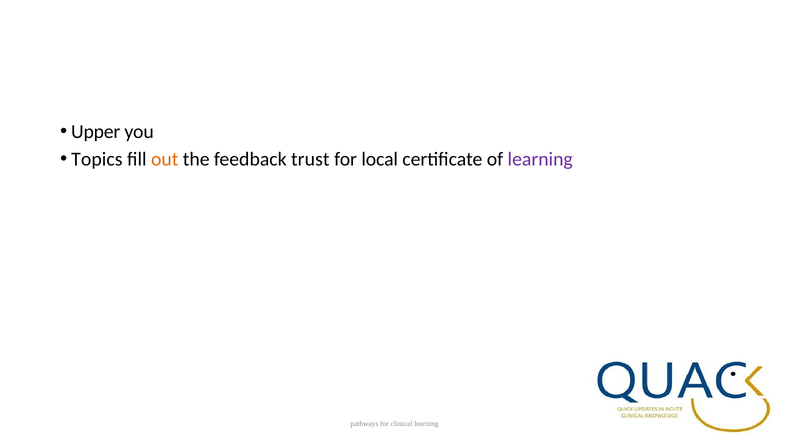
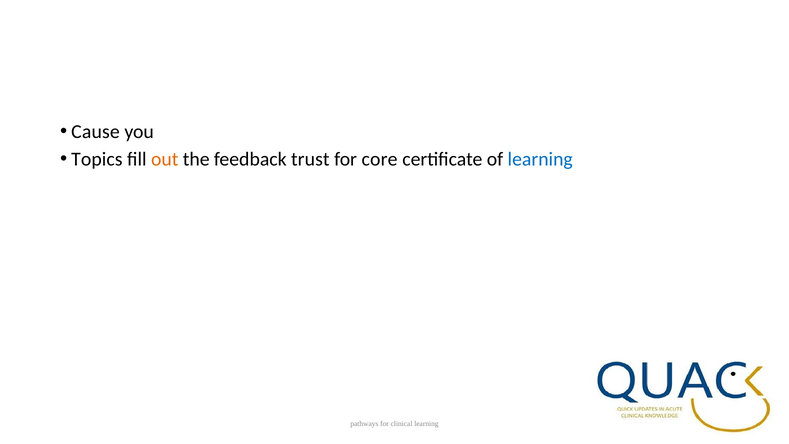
Upper: Upper -> Cause (95, 132)
local: local -> core (380, 159)
learning colour: purple -> blue (540, 159)
